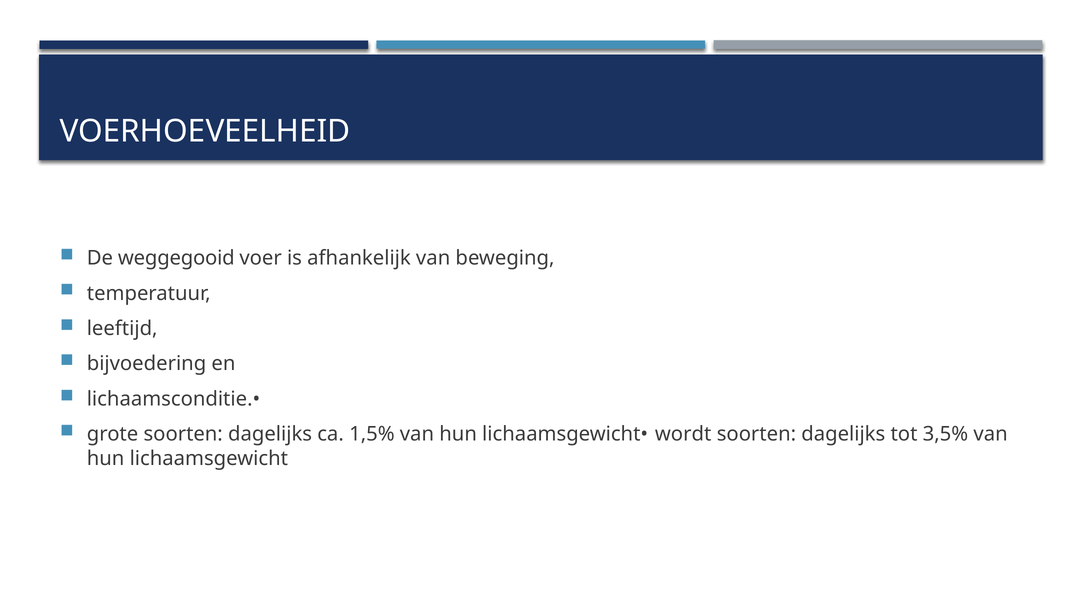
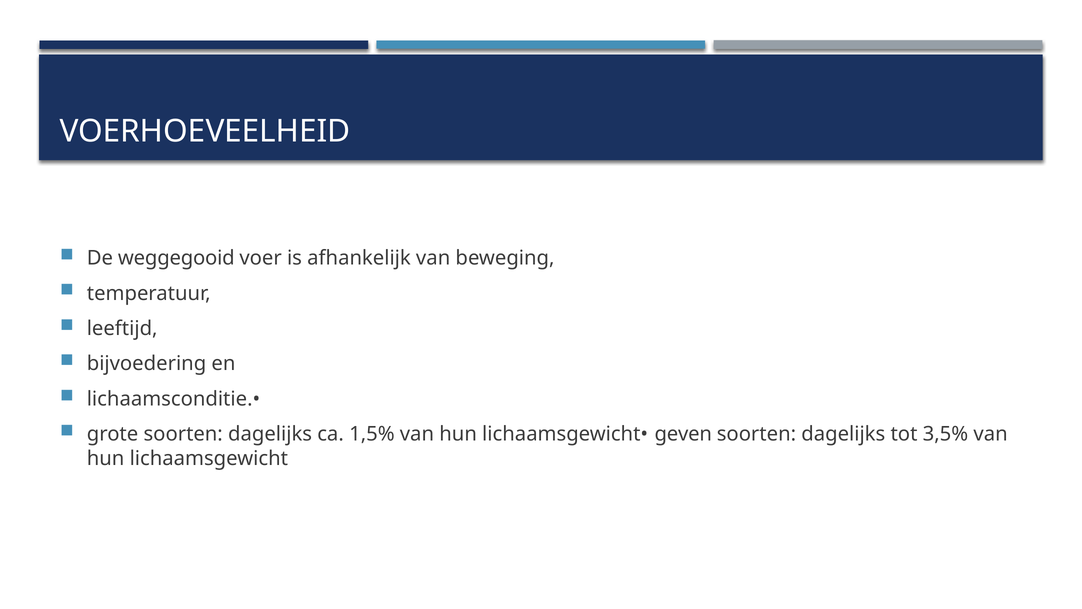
wordt: wordt -> geven (683, 434)
